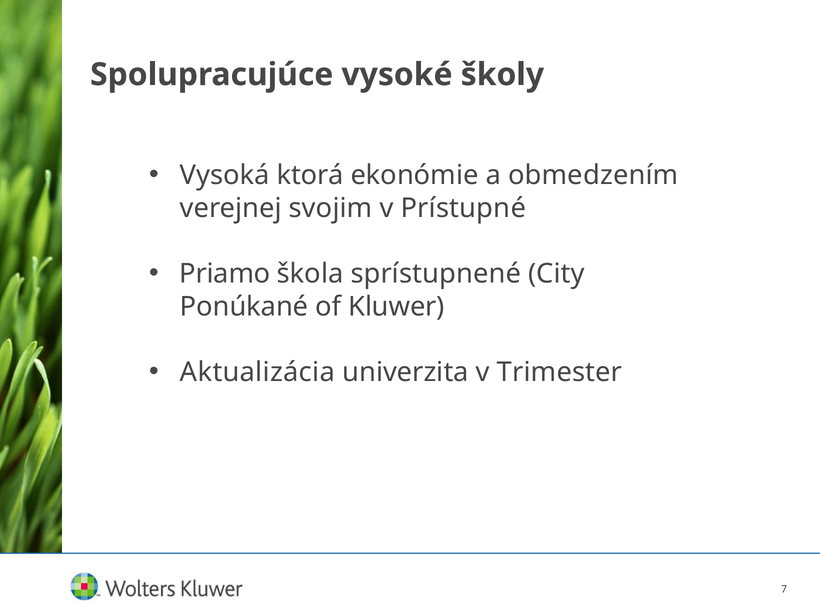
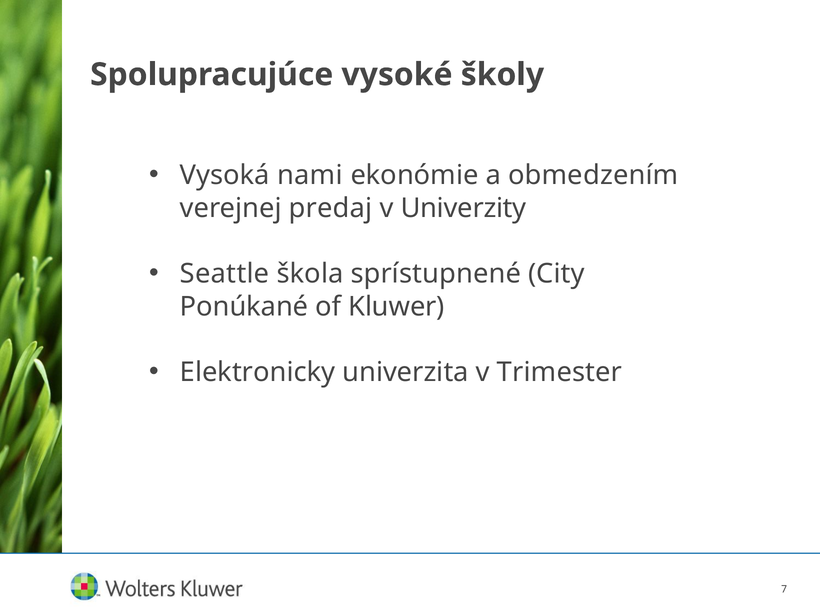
ktorá: ktorá -> nami (310, 175)
svojim: svojim -> predaj (331, 208)
Prístupné: Prístupné -> Univerzity (464, 208)
Priamo: Priamo -> Seattle (225, 274)
Aktualizácia: Aktualizácia -> Elektronicky (258, 372)
